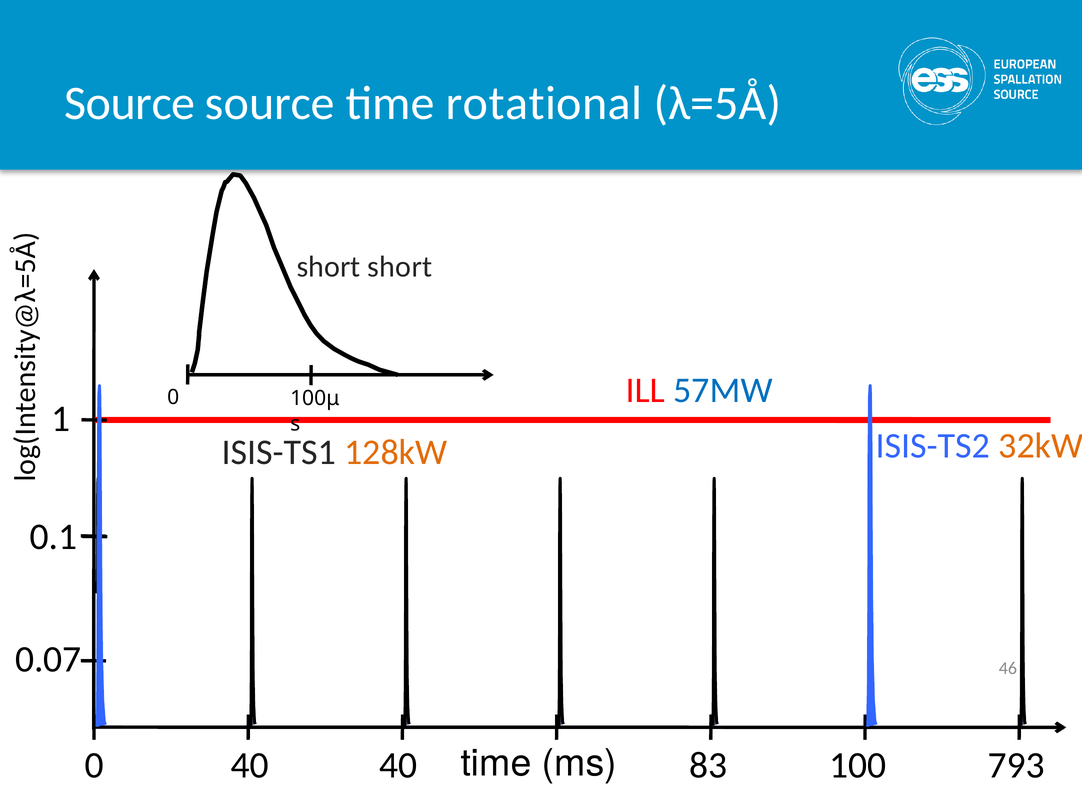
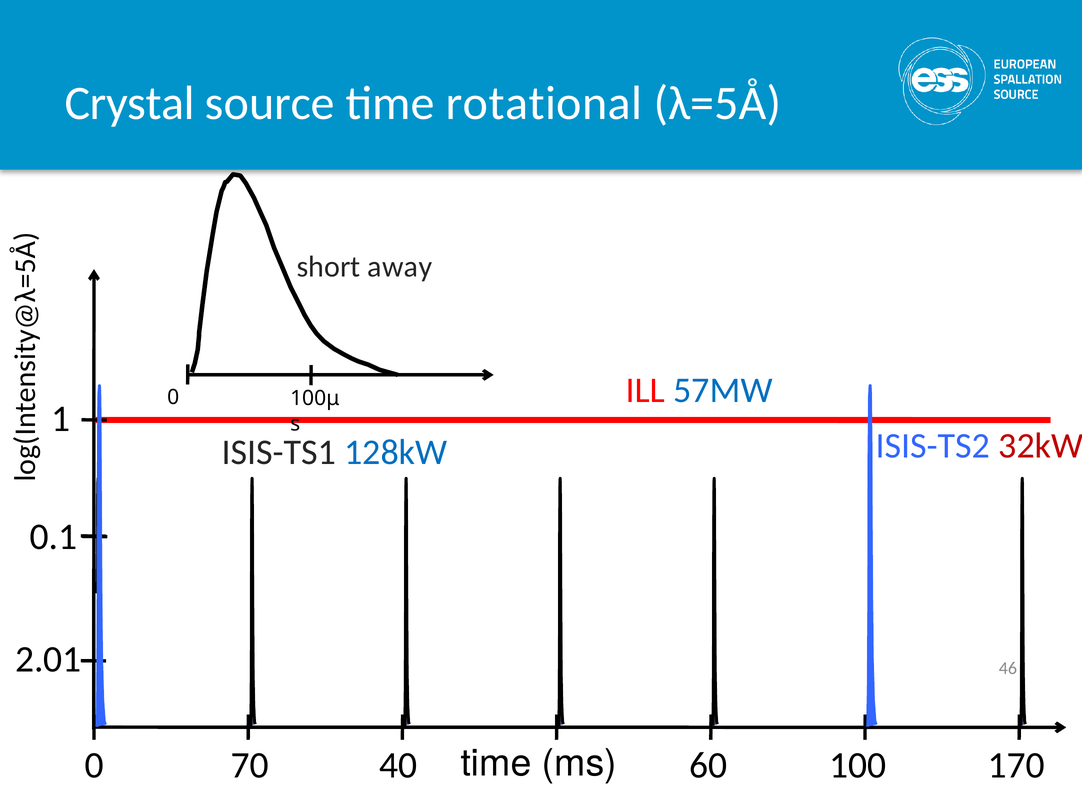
Source: Source -> Crystal (130, 103)
short short: short -> away (400, 267)
128kW colour: orange -> blue (396, 452)
32kW colour: orange -> red (1041, 446)
0.07: 0.07 -> 2.01 (48, 659)
0 40: 40 -> 70 (250, 765)
83: 83 -> 60 (708, 765)
793: 793 -> 170 (1017, 765)
